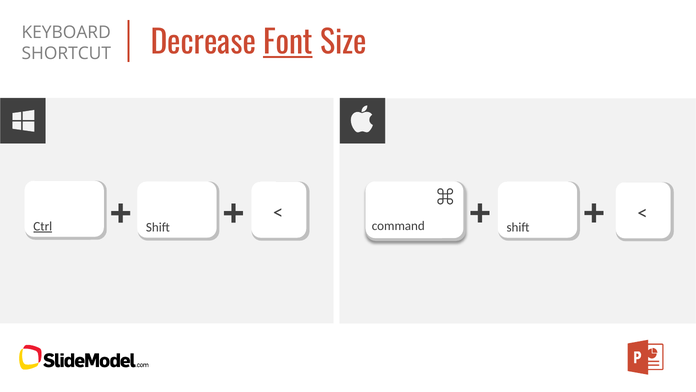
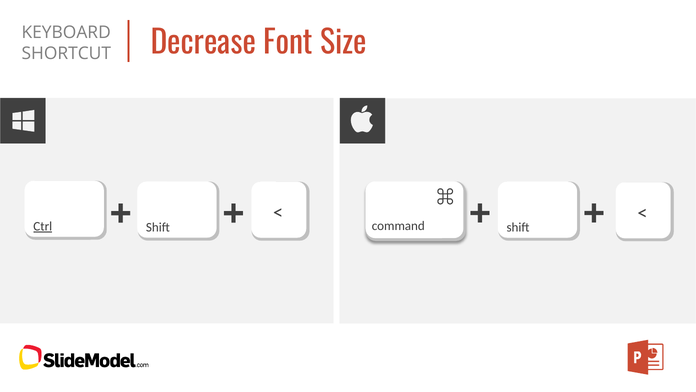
Font underline: present -> none (288, 43)
